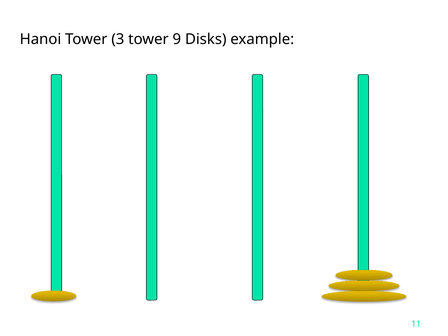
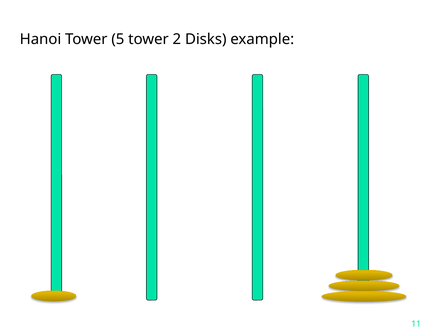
3: 3 -> 5 (118, 39)
9: 9 -> 2 (177, 39)
